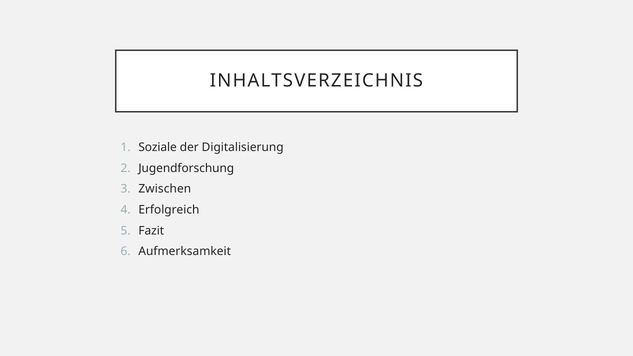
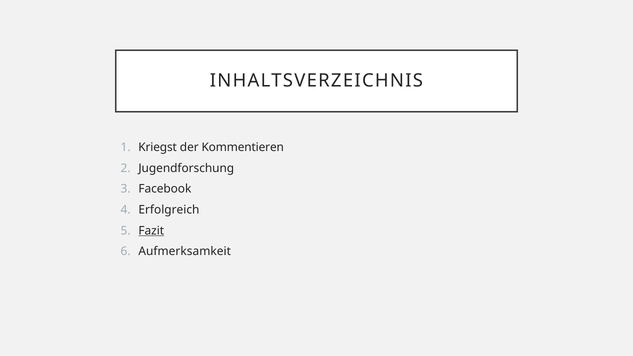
Soziale: Soziale -> Kriegst (158, 147)
Digitalisierung: Digitalisierung -> Kommentieren (243, 147)
Zwischen: Zwischen -> Facebook (165, 189)
Fazit underline: none -> present (151, 231)
